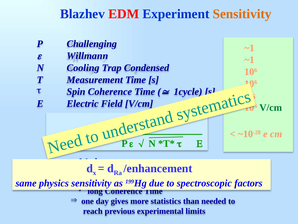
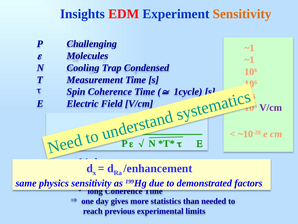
Blazhev: Blazhev -> Insights (82, 14)
Willmann: Willmann -> Molecules (87, 56)
V/cm colour: green -> purple (271, 107)
spectroscopic: spectroscopic -> demonstrated (204, 183)
